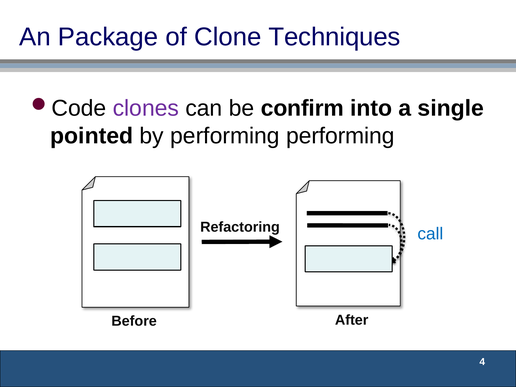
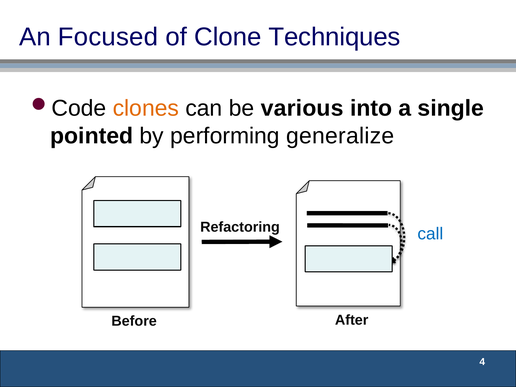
Package: Package -> Focused (108, 37)
clones colour: purple -> orange (146, 108)
confirm: confirm -> various (302, 108)
performing performing: performing -> generalize (340, 136)
